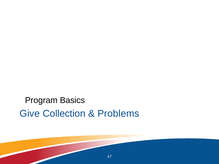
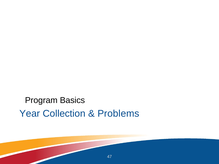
Give: Give -> Year (30, 114)
